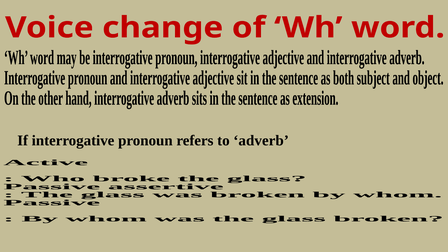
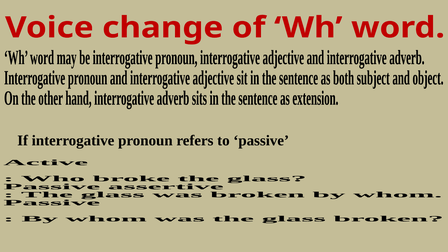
adverb: adverb -> passive (261, 141)
